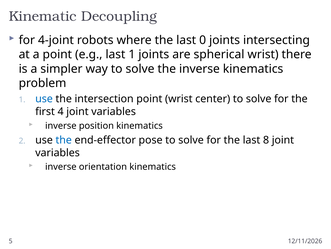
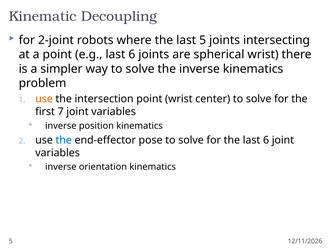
4-joint: 4-joint -> 2-joint (56, 40)
last 0: 0 -> 5 (203, 40)
e.g last 1: 1 -> 6 (132, 54)
use colour: blue -> orange (44, 99)
4: 4 -> 7 (61, 111)
the last 8: 8 -> 6 (266, 140)
